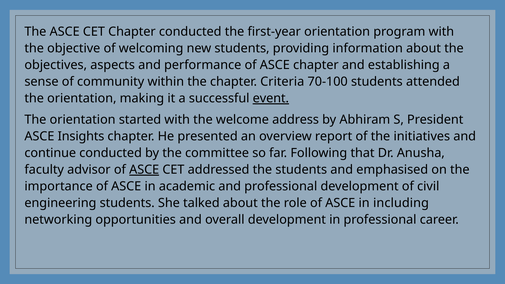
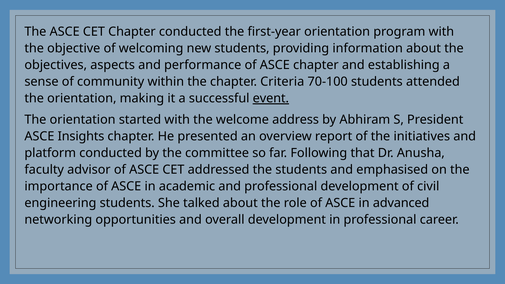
continue: continue -> platform (50, 153)
ASCE underline: present -> none (144, 170)
including: including -> advanced (401, 203)
